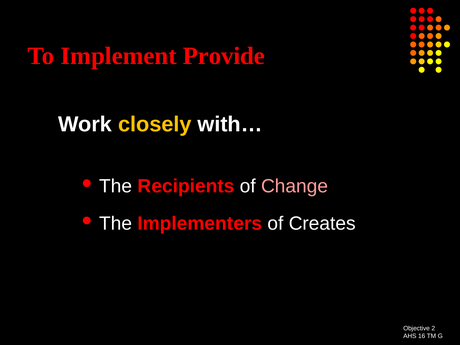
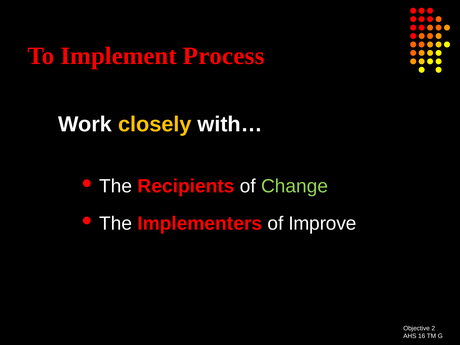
Provide: Provide -> Process (224, 56)
Change colour: pink -> light green (295, 186)
Creates: Creates -> Improve (322, 224)
